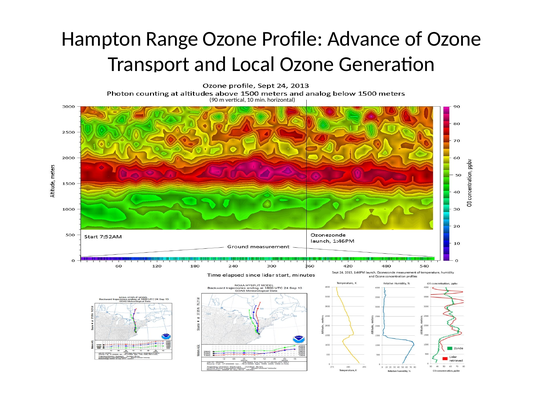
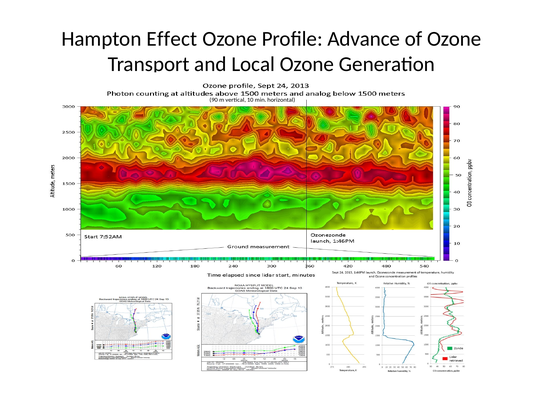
Range: Range -> Effect (172, 39)
